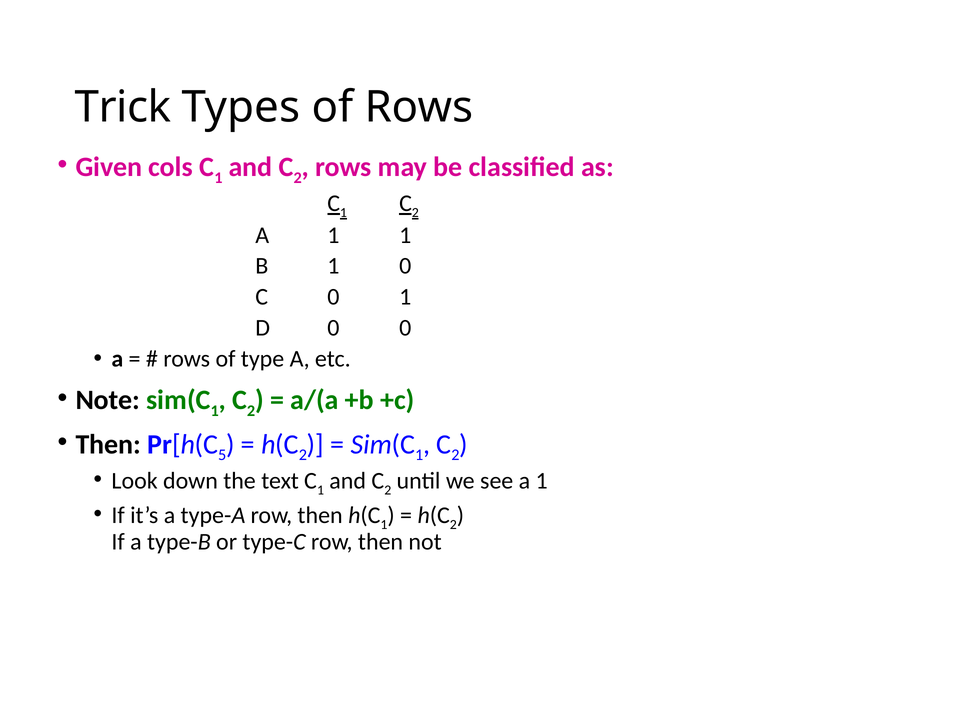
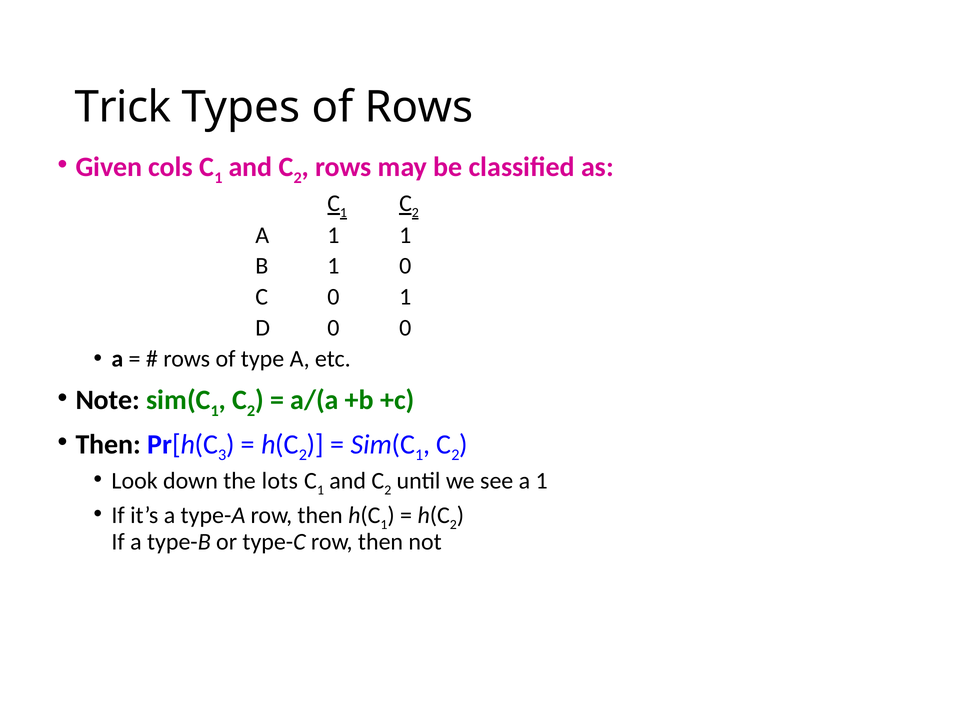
5: 5 -> 3 (222, 455)
text: text -> lots (280, 481)
